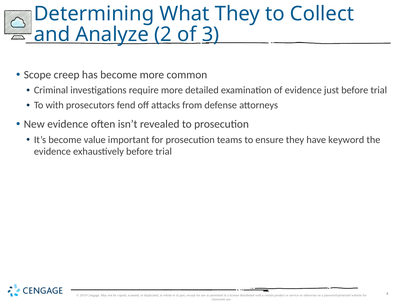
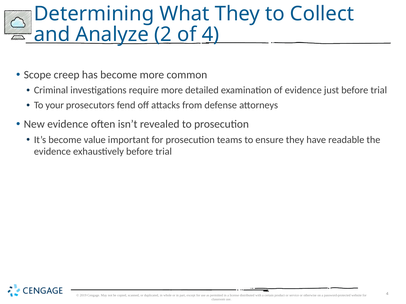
of 3: 3 -> 4 (211, 34)
To with: with -> your (55, 105)
keyword: keyword -> readable (346, 140)
